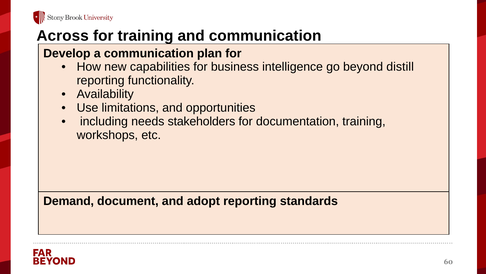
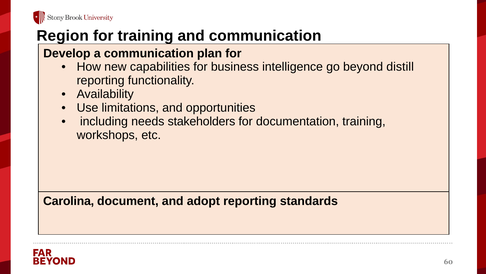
Across: Across -> Region (63, 36)
Demand: Demand -> Carolina (69, 201)
